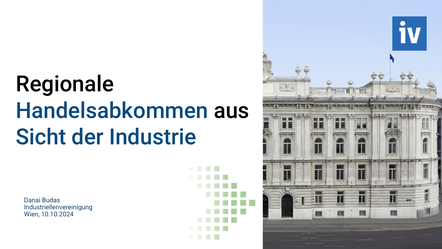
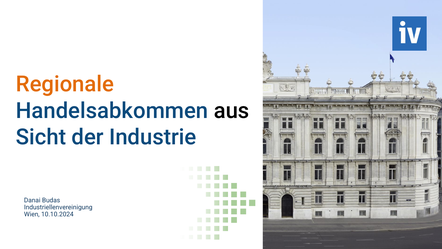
Regionale colour: black -> orange (65, 84)
